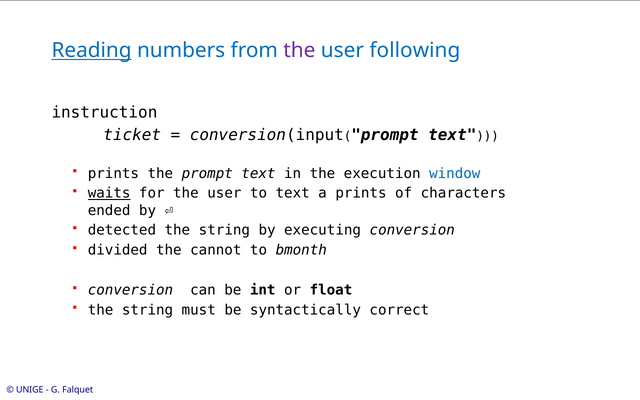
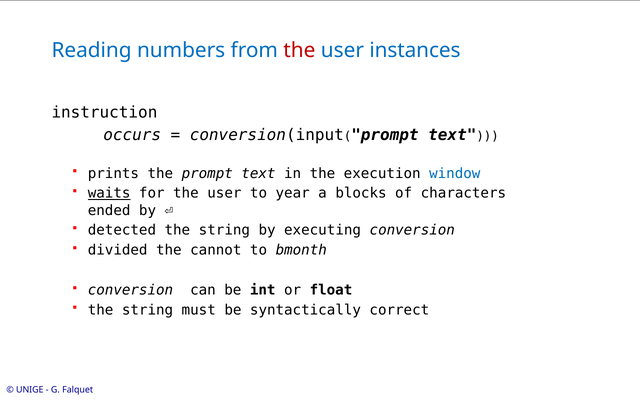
Reading underline: present -> none (92, 51)
the colour: purple -> red (299, 51)
following: following -> instances (415, 51)
ticket: ticket -> occurs (132, 135)
to text: text -> year (293, 193)
a prints: prints -> blocks (361, 193)
